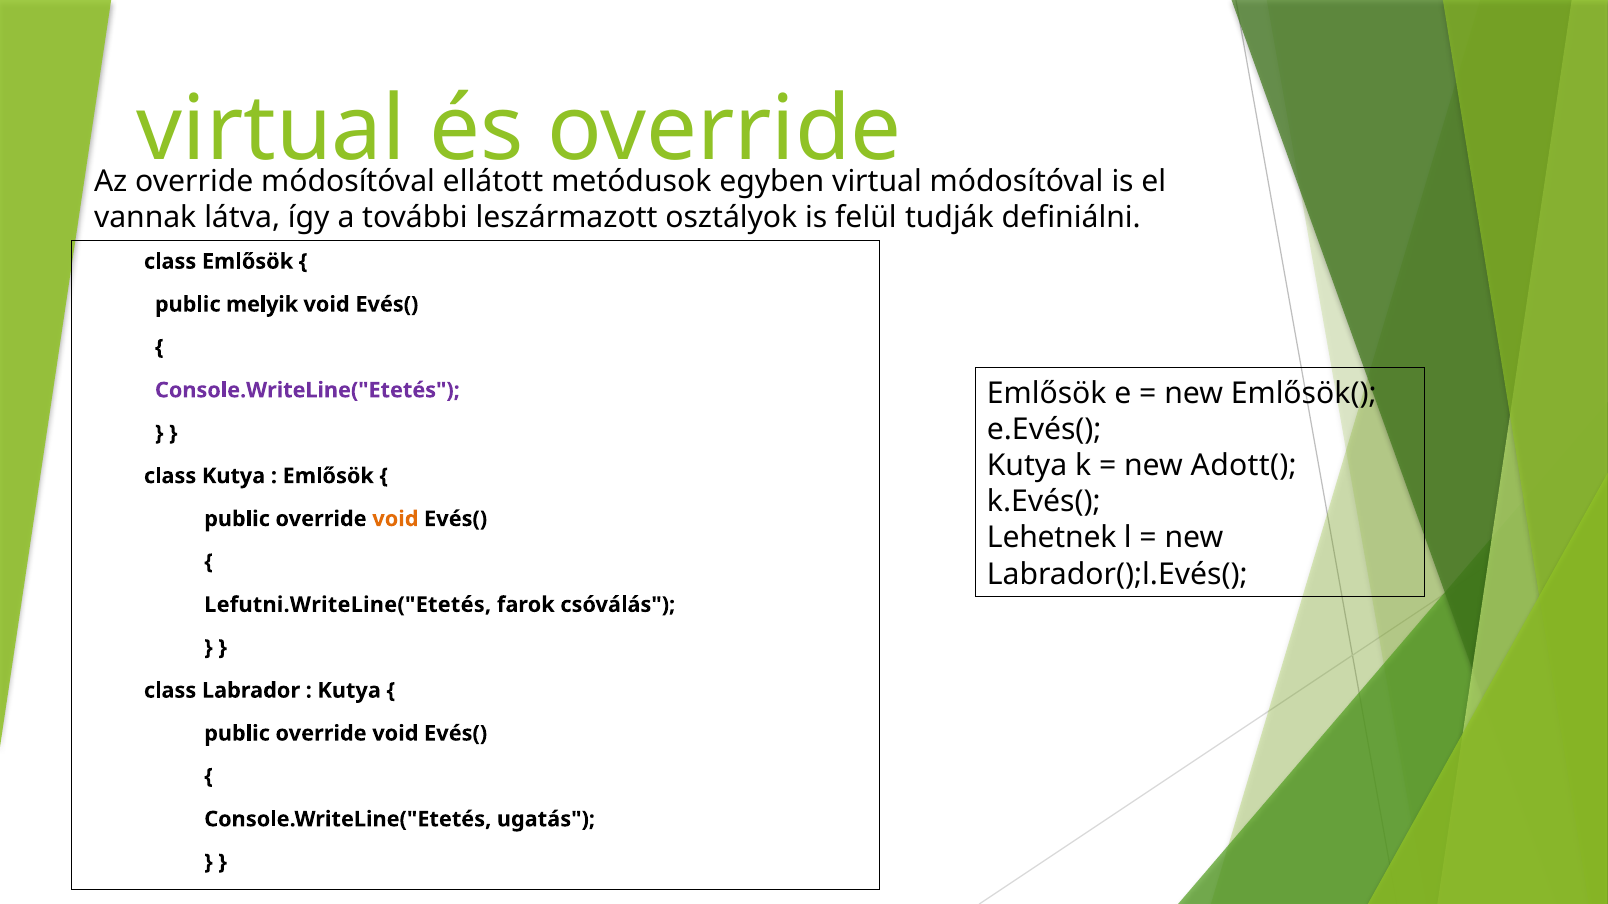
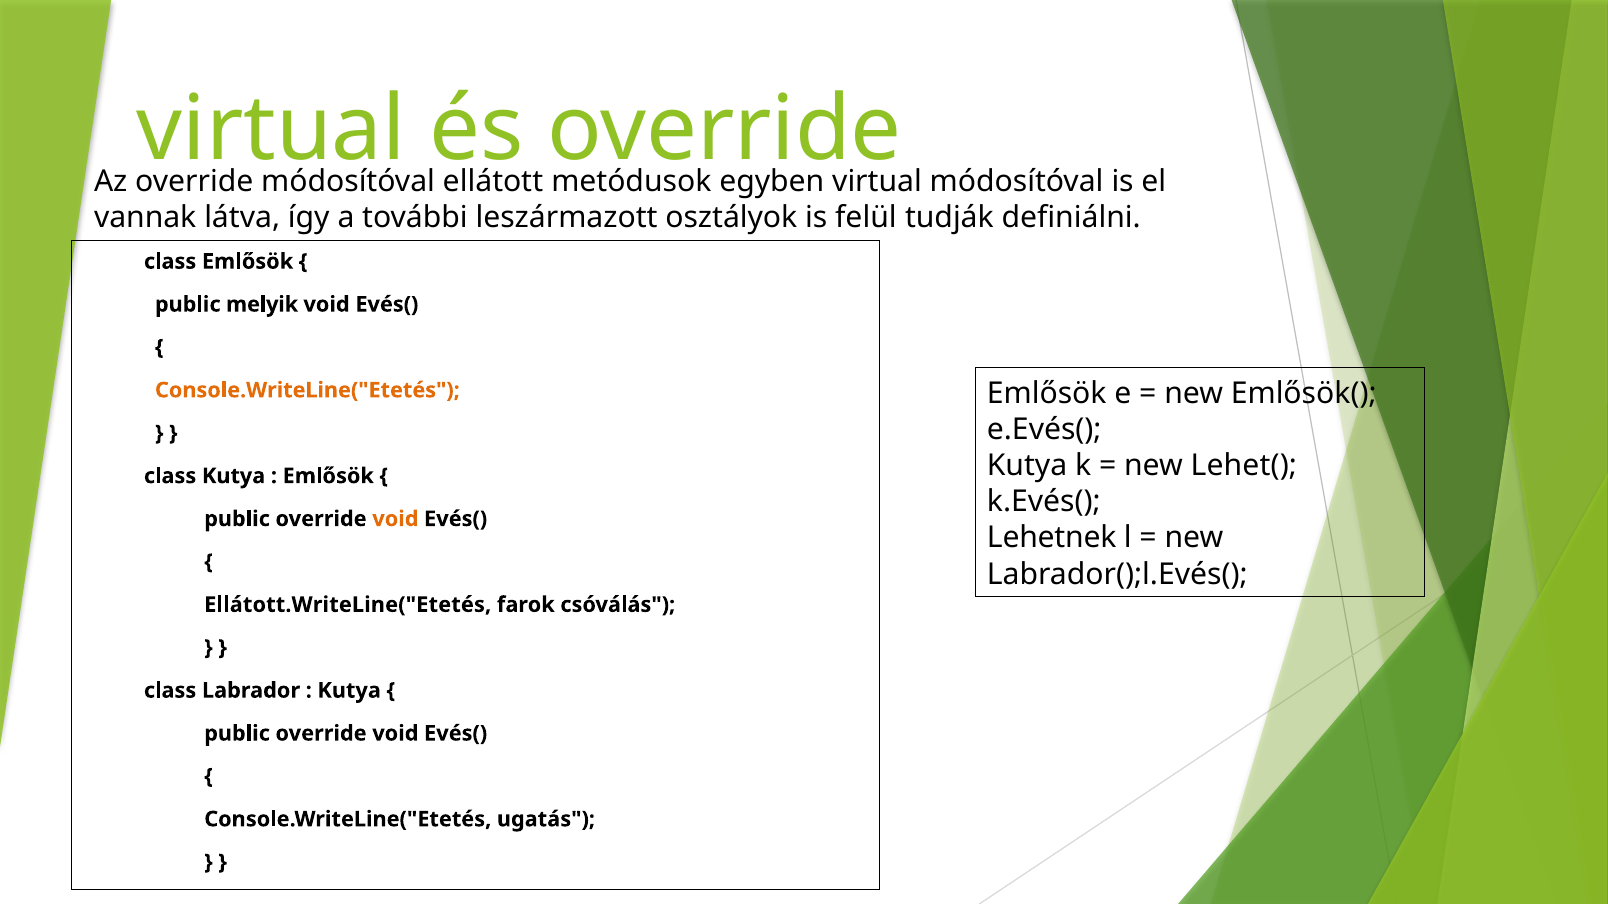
Console.WriteLine("Etetés colour: purple -> orange (307, 390)
Adott(: Adott( -> Lehet( (1244, 466)
Lefutni.WriteLine("Etetés: Lefutni.WriteLine("Etetés -> Ellátott.WriteLine("Etetés (348, 605)
